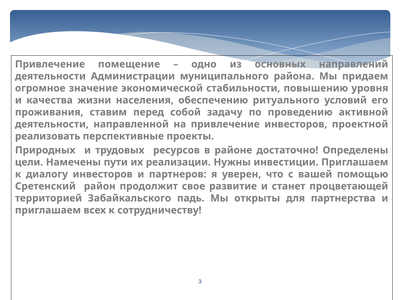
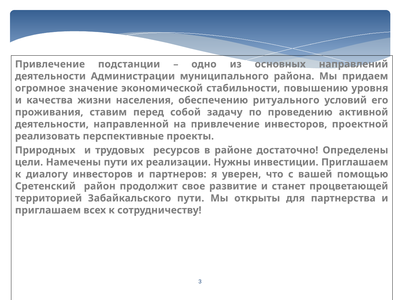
помещение: помещение -> подстанции (129, 64)
Забайкальского падь: падь -> пути (191, 198)
